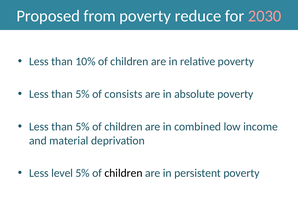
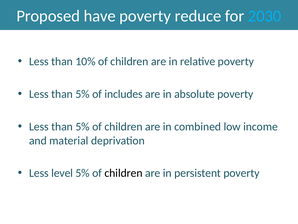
from: from -> have (100, 16)
2030 colour: pink -> light blue (265, 16)
consists: consists -> includes (124, 94)
